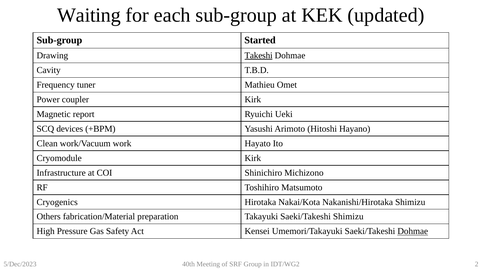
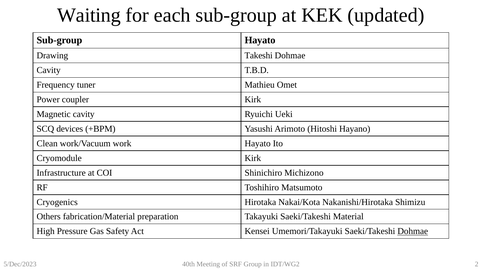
Sub-group Started: Started -> Hayato (260, 40)
Takeshi underline: present -> none (259, 56)
Magnetic report: report -> cavity (84, 114)
Saeki/Takeshi Shimizu: Shimizu -> Material (348, 217)
